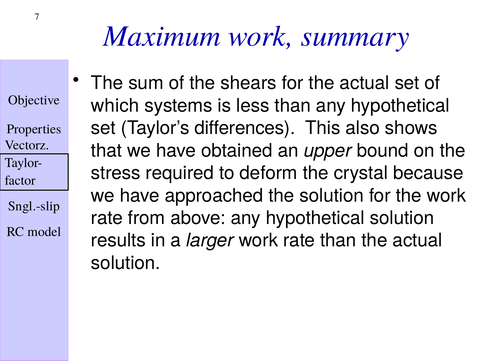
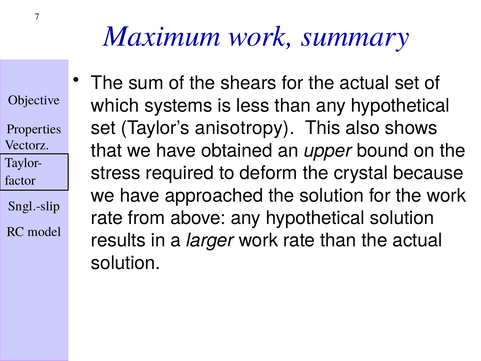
differences: differences -> anisotropy (245, 128)
